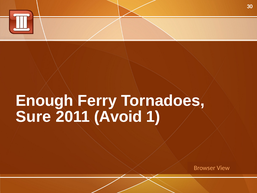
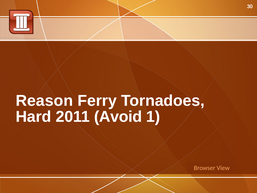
Enough: Enough -> Reason (44, 101)
Sure: Sure -> Hard (34, 117)
